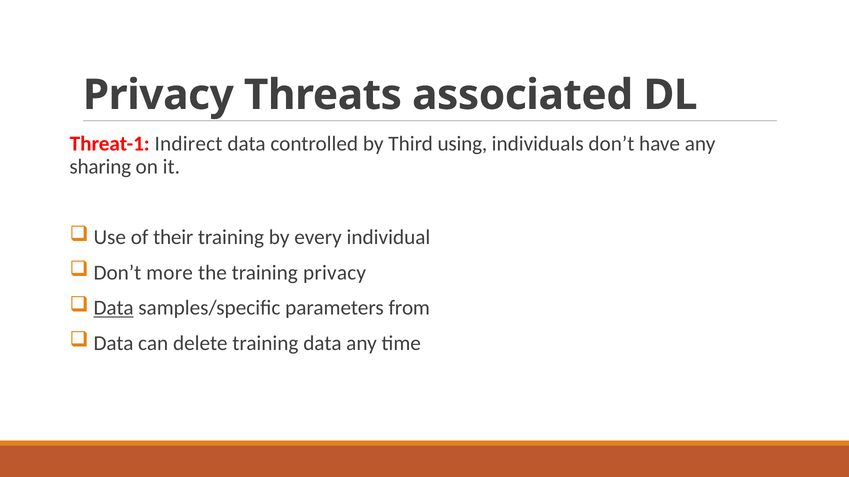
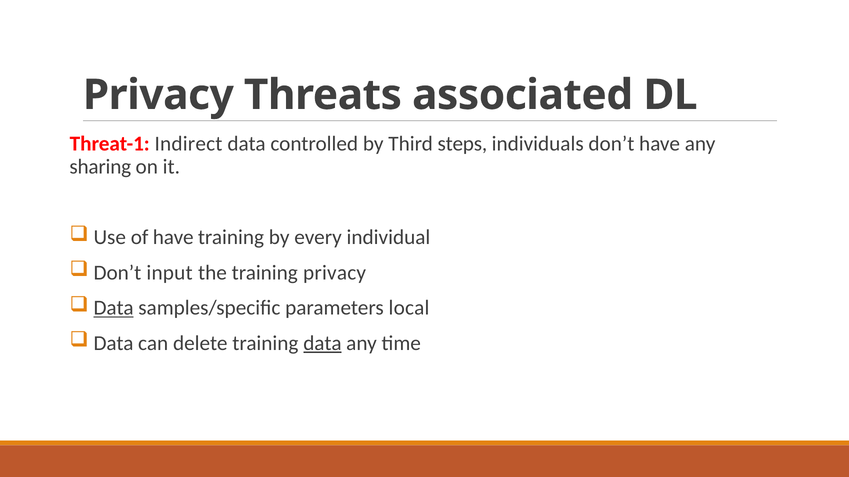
using: using -> steps (462, 144)
of their: their -> have (173, 238)
more: more -> input (170, 273)
from: from -> local (409, 308)
data underline: none -> present (322, 344)
